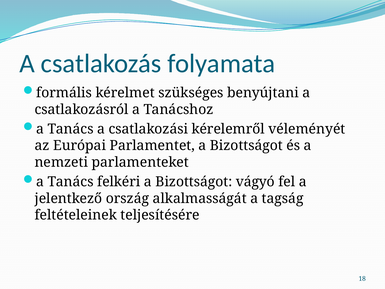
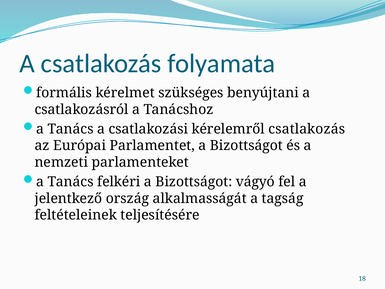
kérelemről véleményét: véleményét -> csatlakozás (307, 129)
